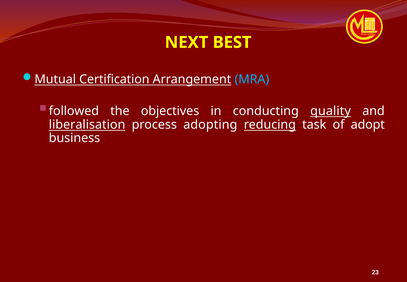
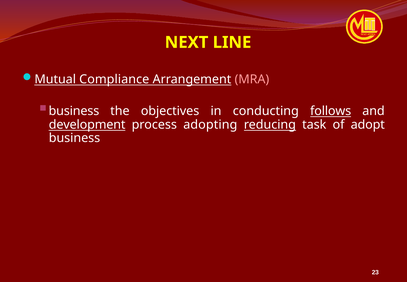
BEST: BEST -> LINE (232, 42)
Certification: Certification -> Compliance (114, 79)
MRA colour: light blue -> pink (252, 79)
followed: followed -> business (74, 111)
quality: quality -> follows (331, 111)
liberalisation: liberalisation -> development (87, 125)
